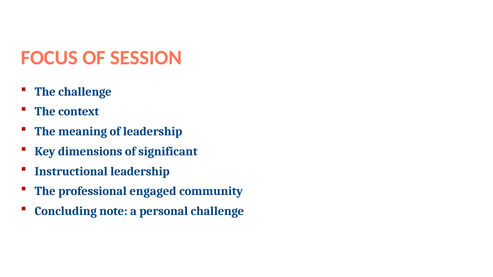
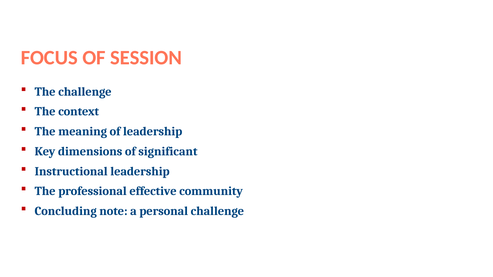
engaged: engaged -> effective (153, 191)
